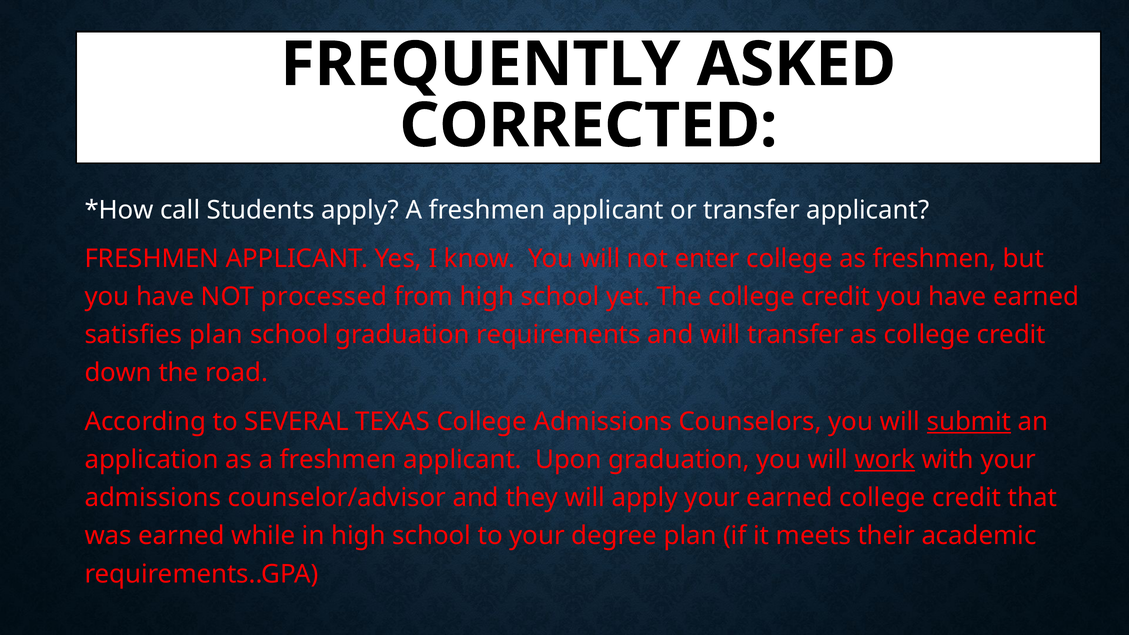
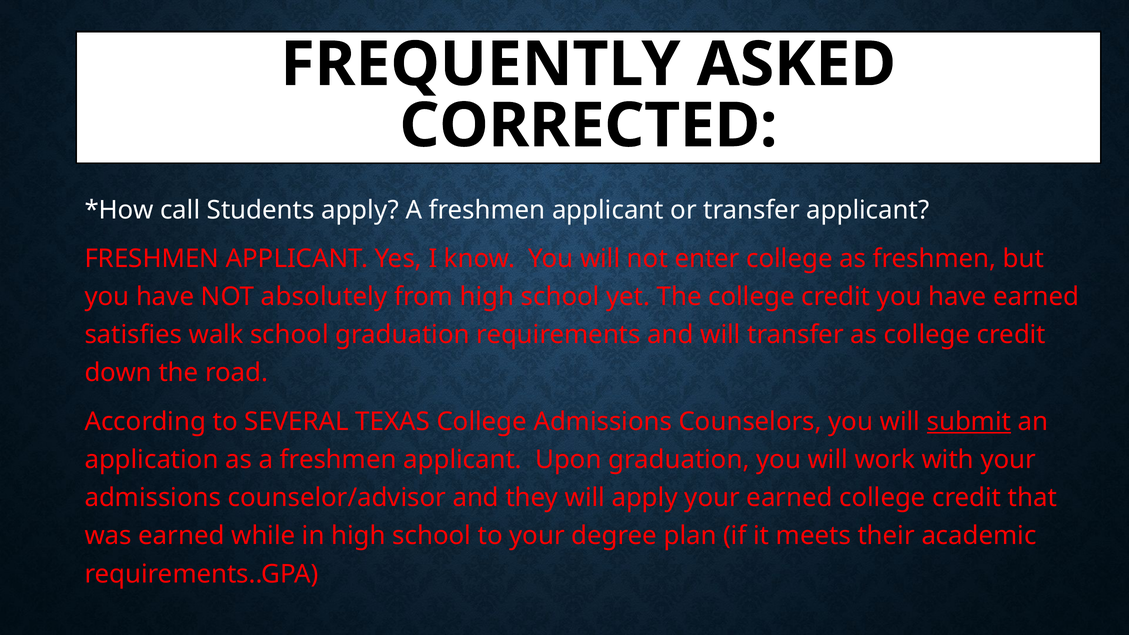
processed: processed -> absolutely (324, 297)
satisfies plan: plan -> walk (216, 335)
work underline: present -> none (885, 460)
